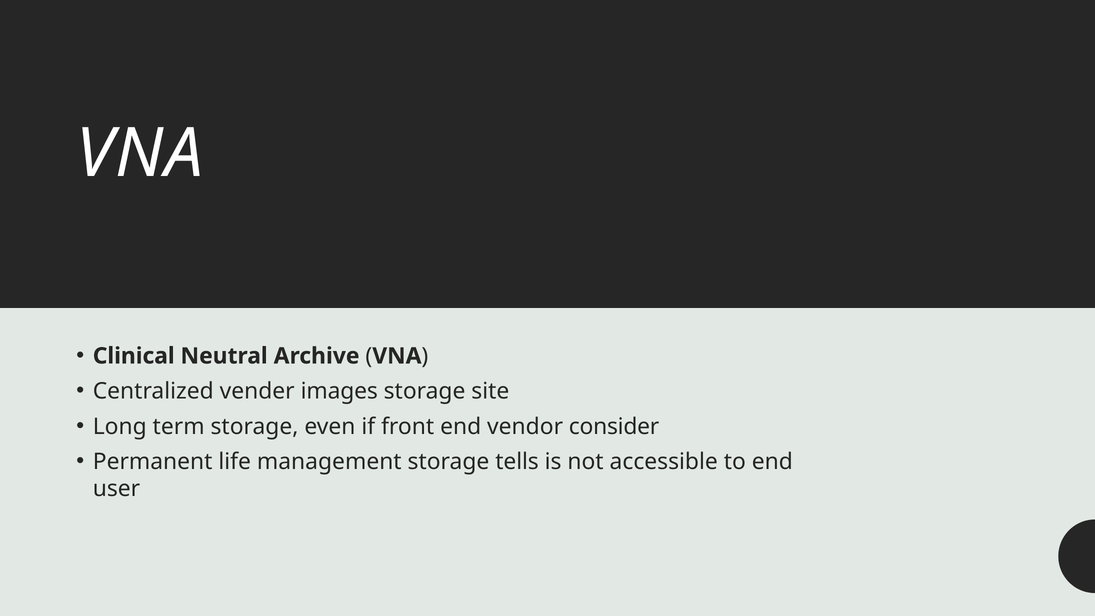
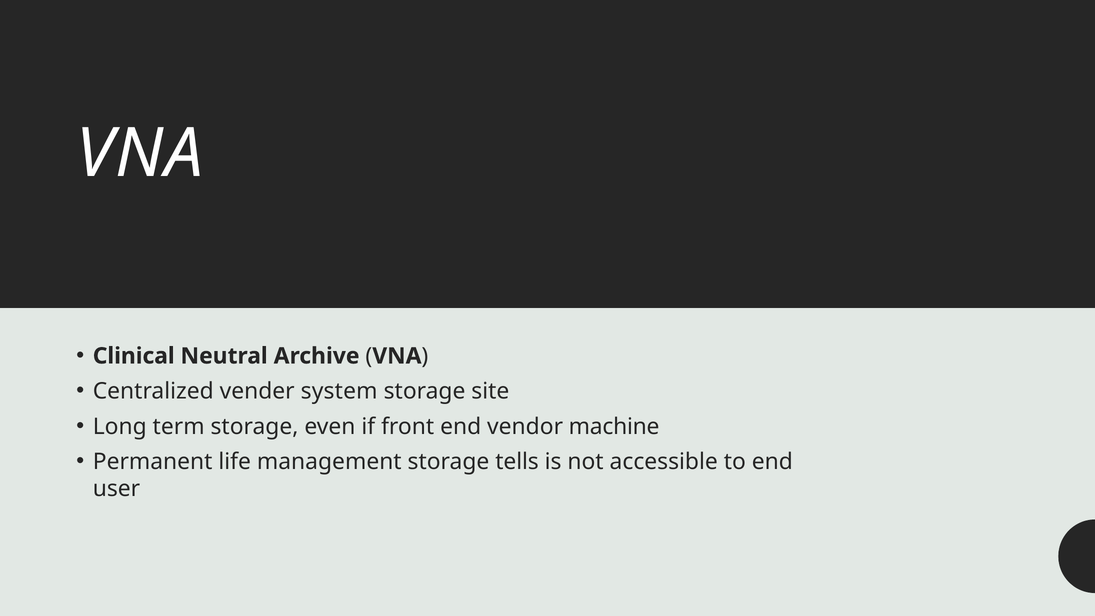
images: images -> system (339, 391)
consider: consider -> machine (614, 426)
